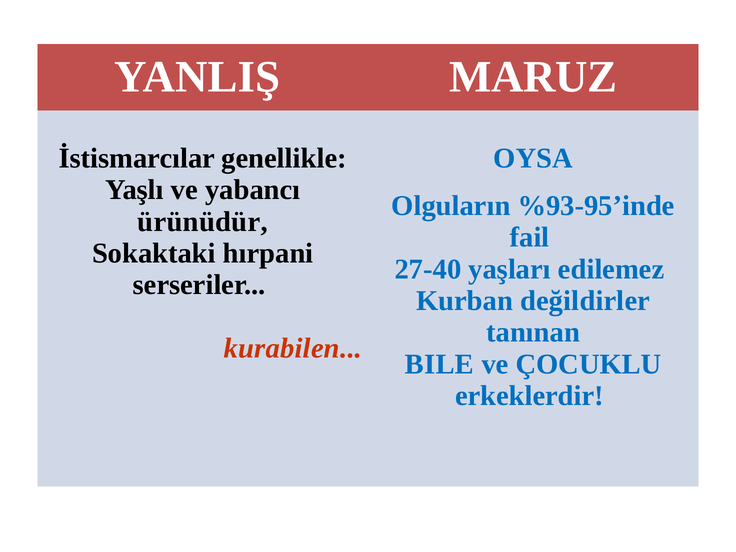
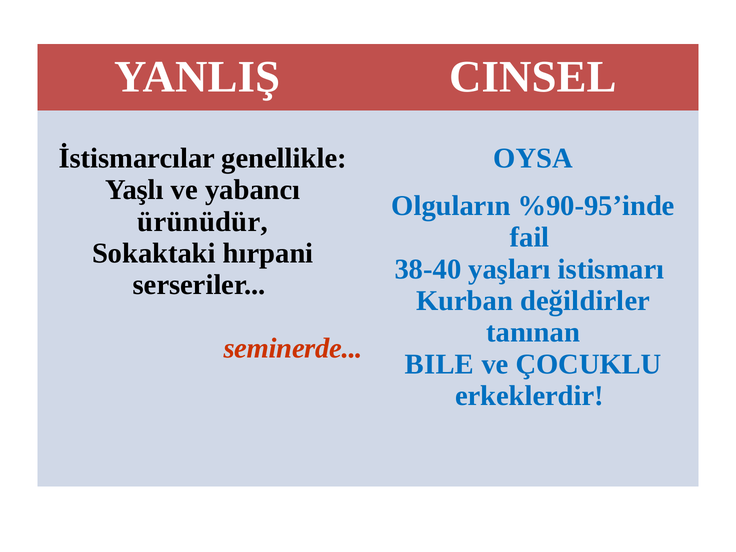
MARUZ: MARUZ -> CINSEL (533, 77)
%93-95’inde: %93-95’inde -> %90-95’inde (596, 206)
27-40: 27-40 -> 38-40 (428, 269)
edilemez: edilemez -> istismarı (611, 269)
kurabilen: kurabilen -> seminerde (293, 348)
